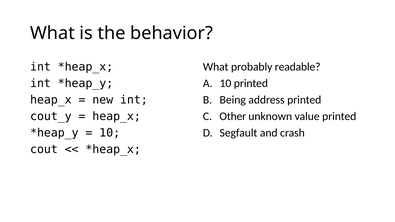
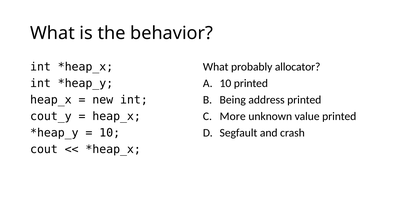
readable: readable -> allocator (298, 67)
Other: Other -> More (233, 116)
